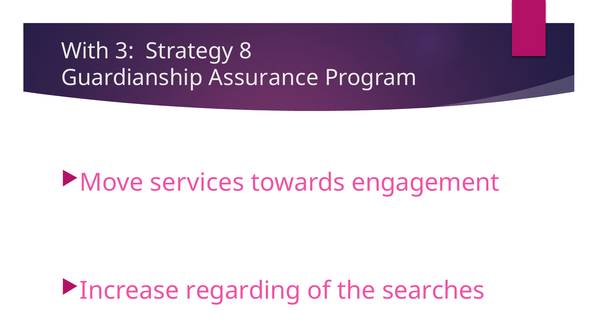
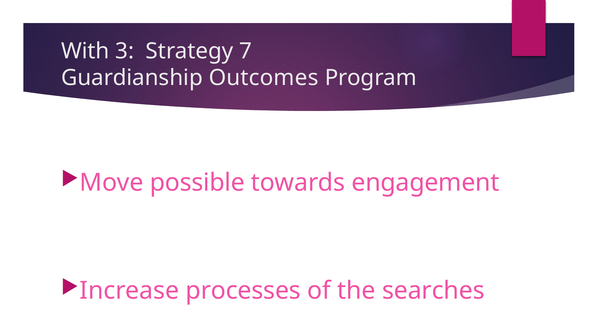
8: 8 -> 7 (246, 51)
Assurance: Assurance -> Outcomes (264, 78)
services: services -> possible (197, 183)
regarding: regarding -> processes (243, 291)
